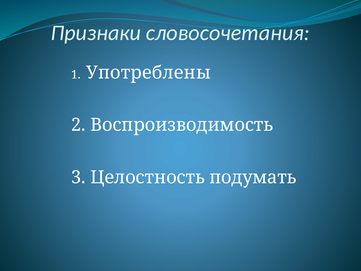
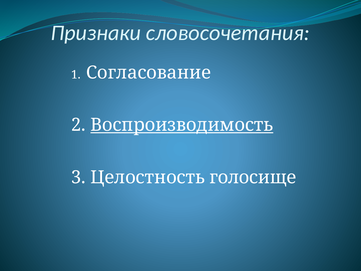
Употреблены: Употреблены -> Согласование (149, 72)
Воспроизводимость underline: none -> present (182, 125)
подумать: подумать -> голосище (253, 177)
